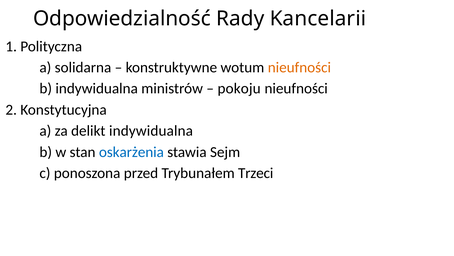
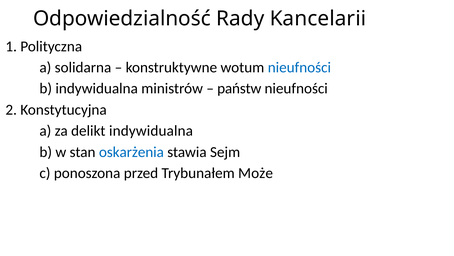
nieufności colour: orange -> blue (299, 67)
pokoju: pokoju -> państw (239, 88)
Trzeci: Trzeci -> Może (256, 173)
